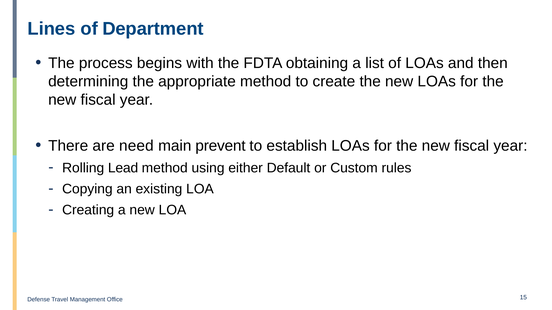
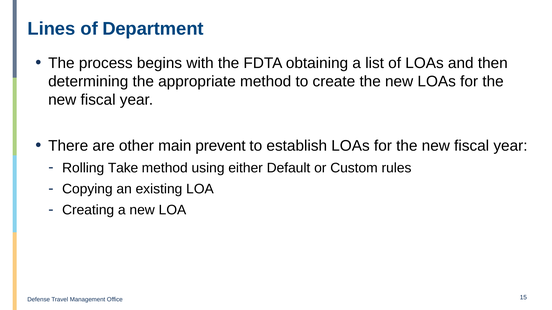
need: need -> other (136, 146)
Lead: Lead -> Take (123, 168)
